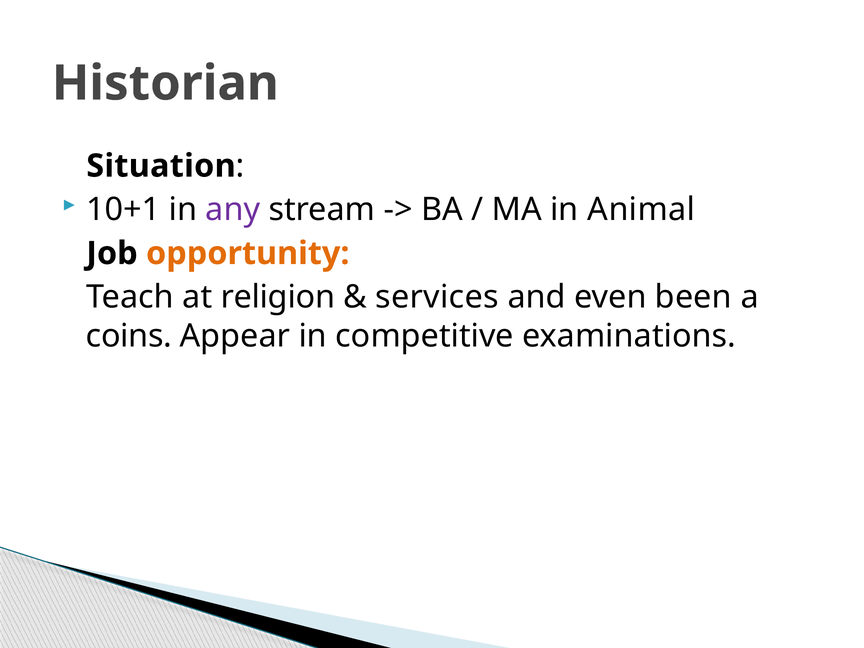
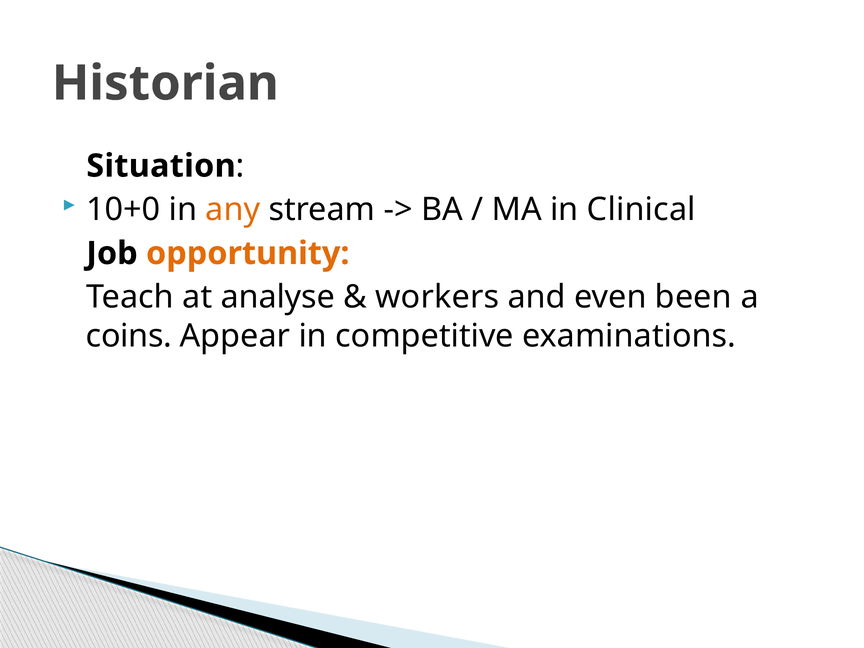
10+1: 10+1 -> 10+0 (123, 210)
any colour: purple -> orange (233, 210)
Animal: Animal -> Clinical (641, 210)
religion: religion -> analyse (278, 297)
services: services -> workers (437, 297)
